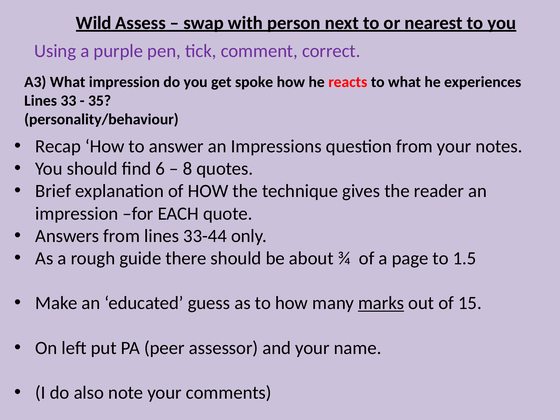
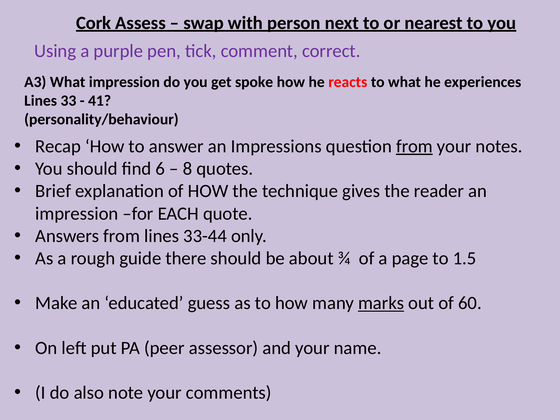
Wild: Wild -> Cork (94, 23)
35: 35 -> 41 (100, 101)
from underline: none -> present (414, 146)
15: 15 -> 60 (470, 303)
